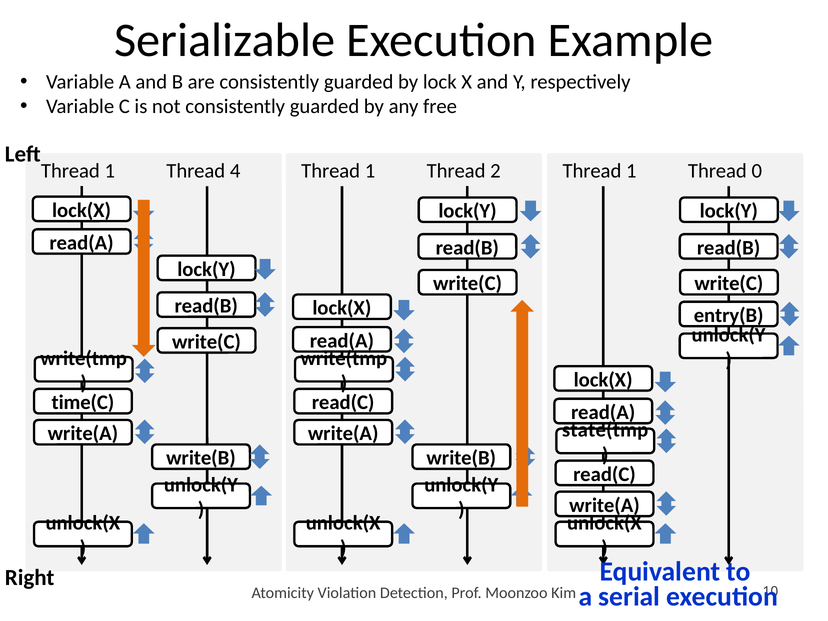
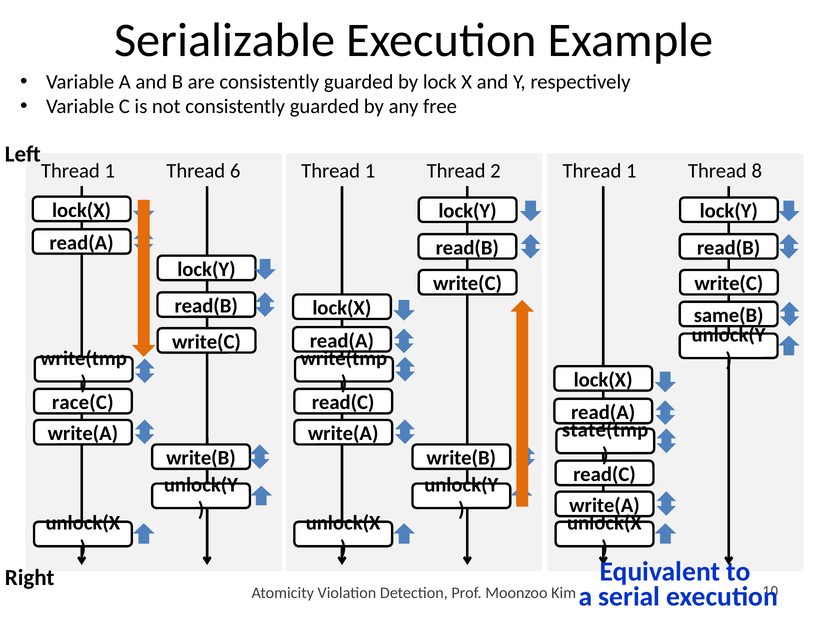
4: 4 -> 6 (235, 171)
0: 0 -> 8 (757, 171)
entry(B: entry(B -> same(B (729, 315)
time(C: time(C -> race(C (83, 403)
